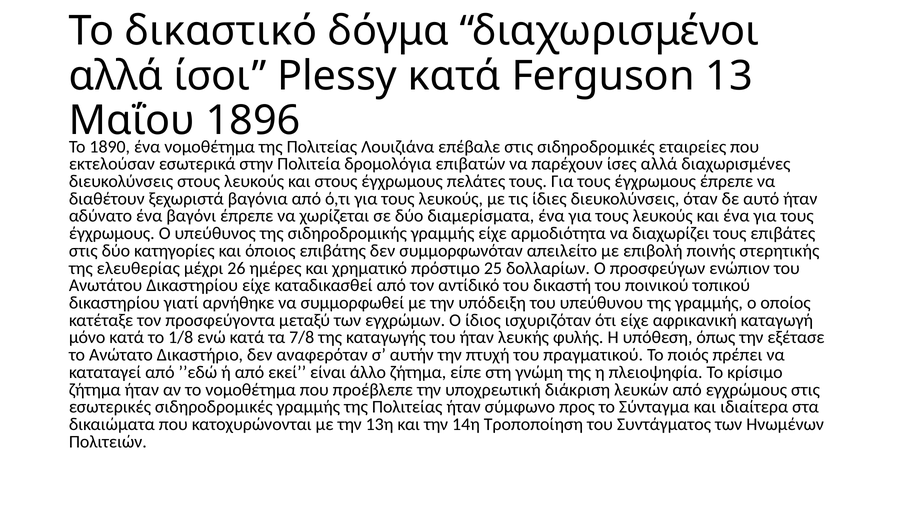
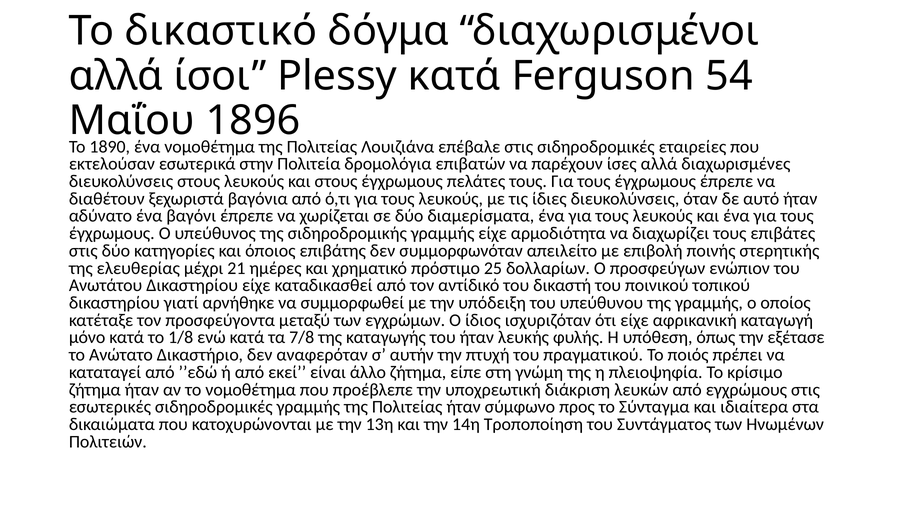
13: 13 -> 54 (729, 76)
26: 26 -> 21 (236, 268)
